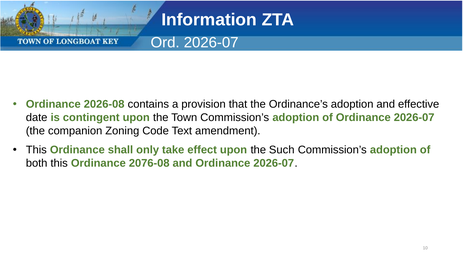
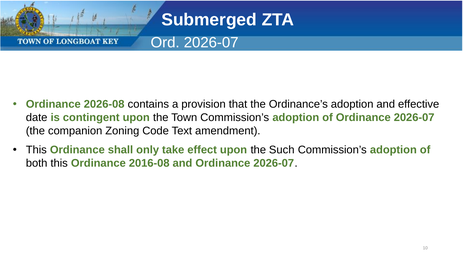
Information: Information -> Submerged (209, 20)
2076-08: 2076-08 -> 2016-08 (149, 163)
